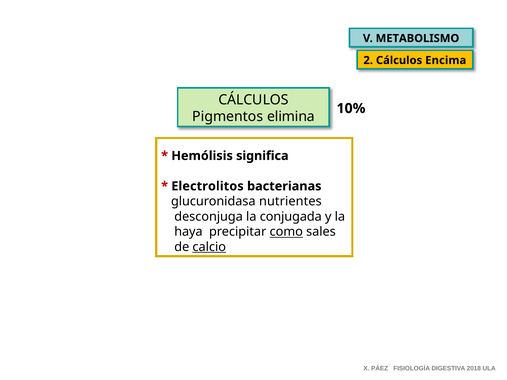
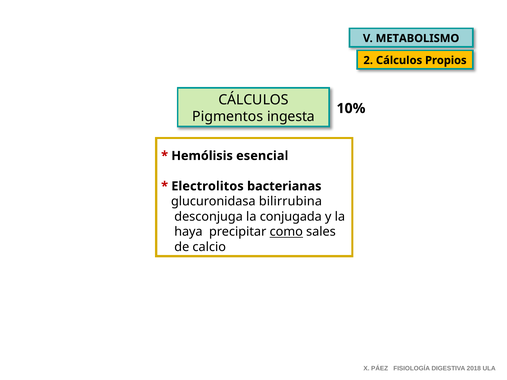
Encima: Encima -> Propios (446, 60)
elimina: elimina -> ingesta (291, 117)
significa: significa -> esencial (262, 156)
nutrientes: nutrientes -> bilirrubina (290, 202)
calcio underline: present -> none (209, 247)
